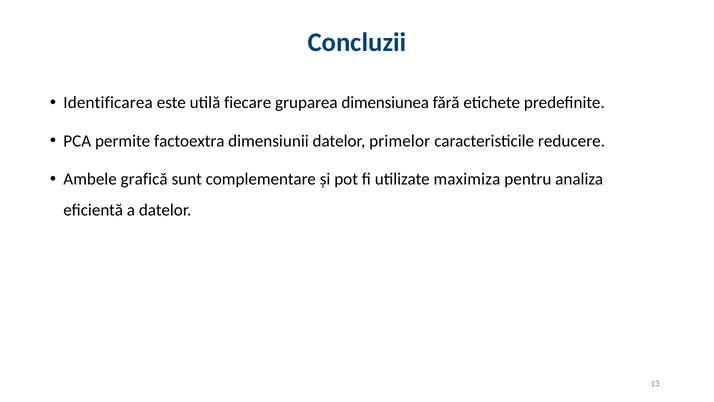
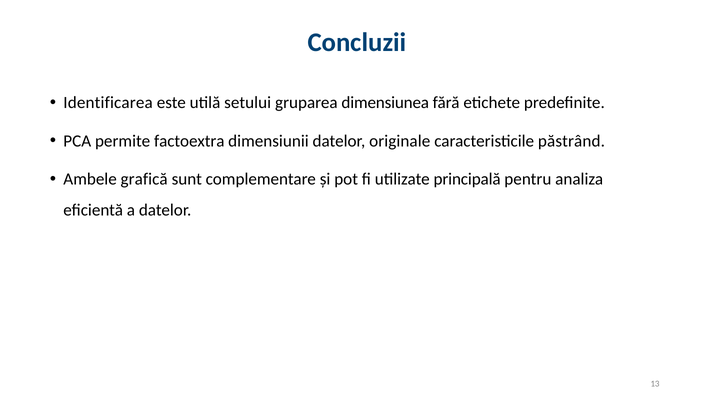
fiecare: fiecare -> setului (248, 103)
primelor: primelor -> originale (400, 141)
reducere: reducere -> păstrând (571, 141)
maximiza: maximiza -> principală (467, 179)
